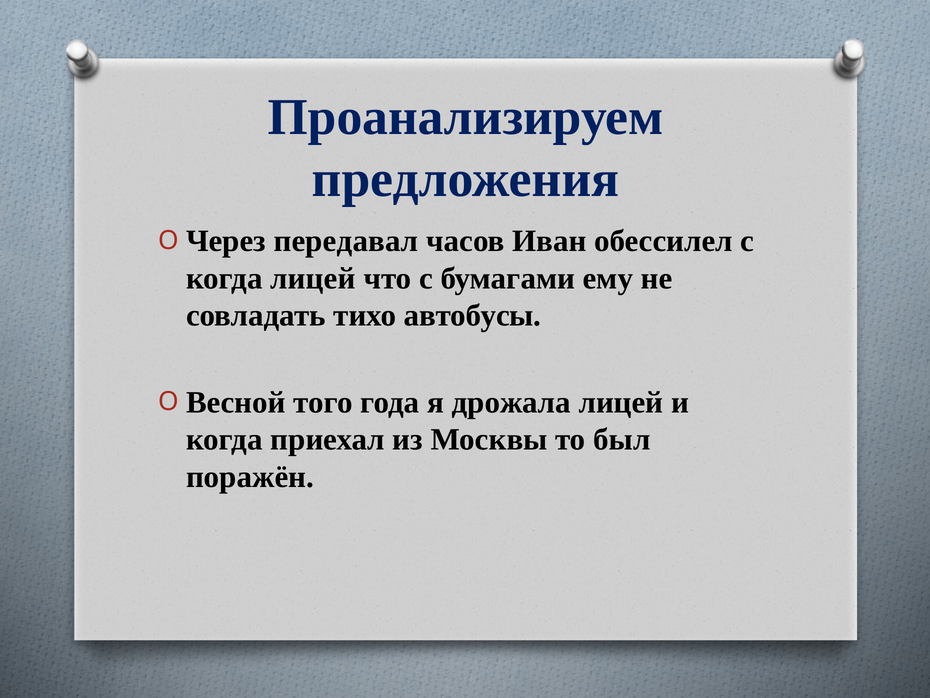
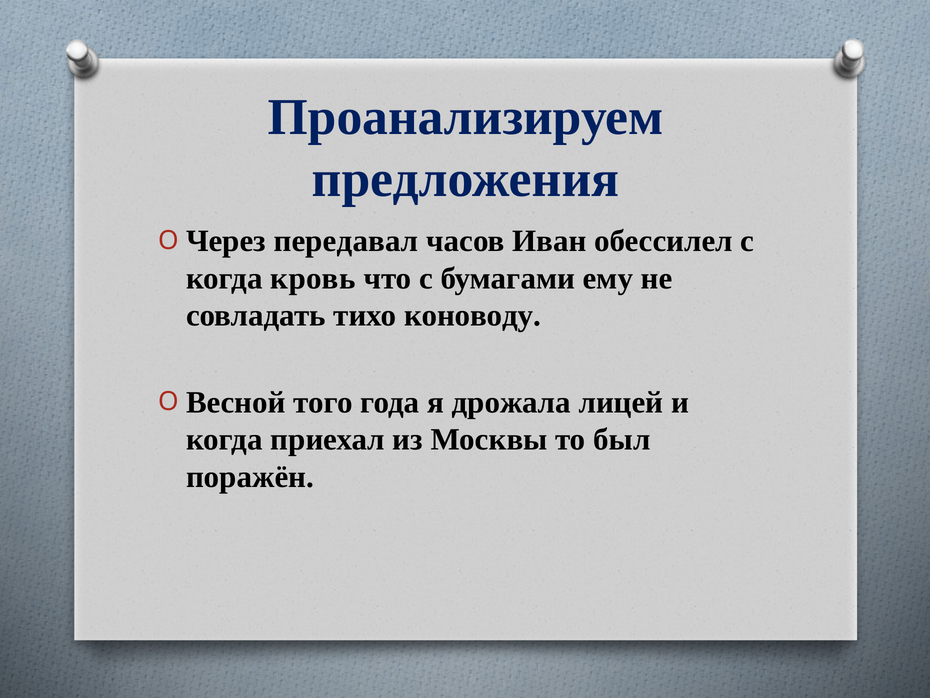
когда лицей: лицей -> кровь (313, 278)
автобусы: автобусы -> коноводу (472, 315)
